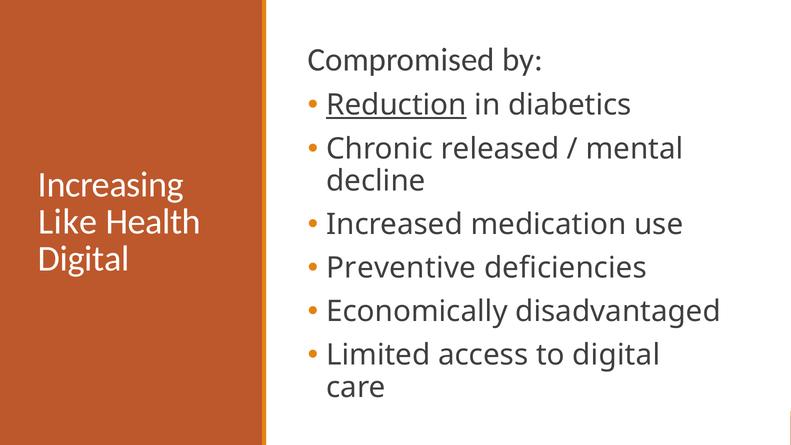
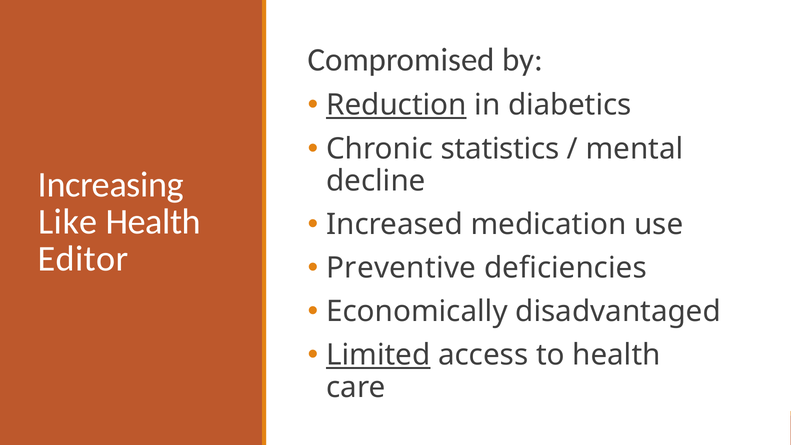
released: released -> statistics (500, 149)
Digital: Digital -> Editor (83, 259)
Limited underline: none -> present (378, 355)
to digital: digital -> health (617, 355)
